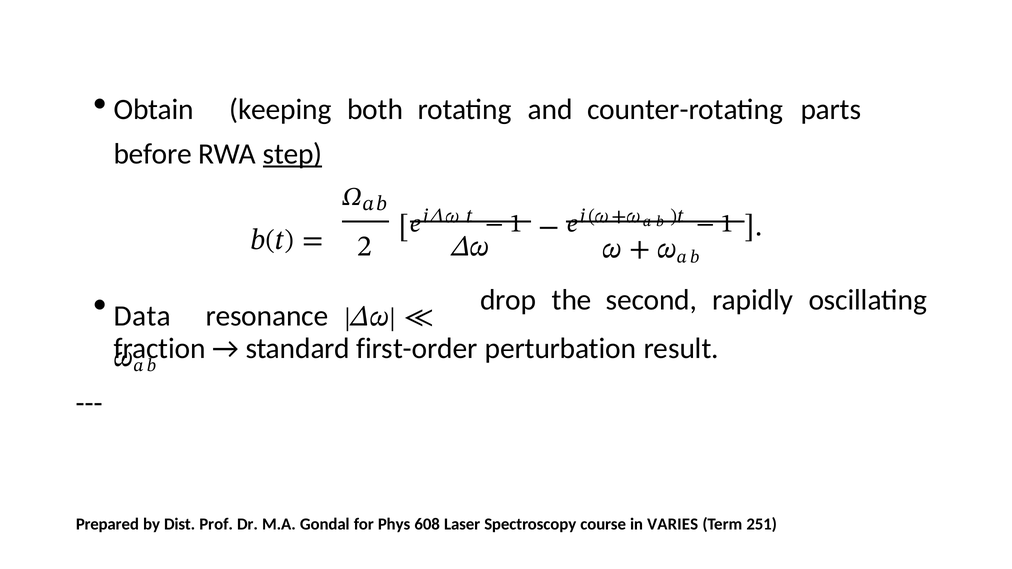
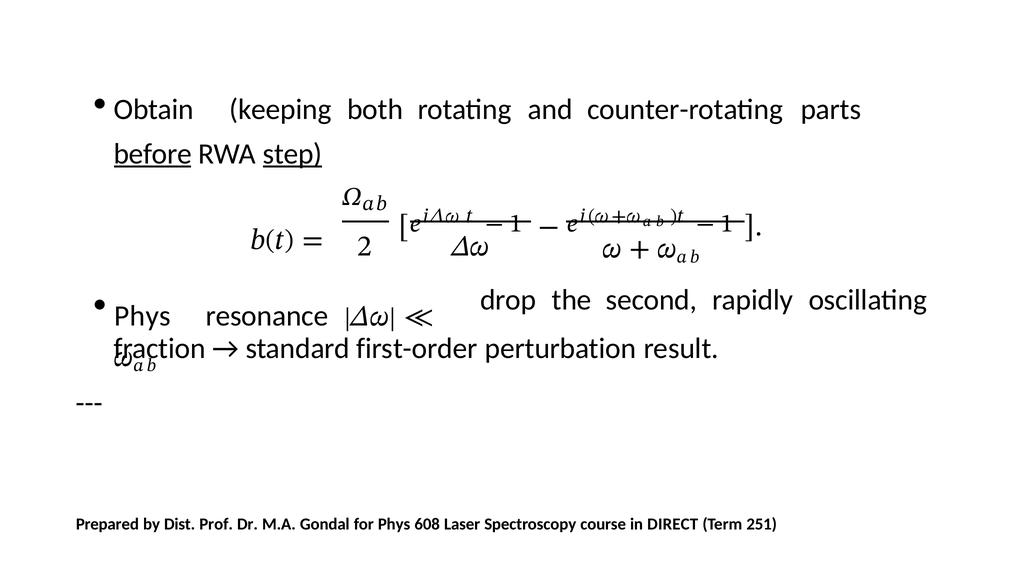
before underline: none -> present (153, 154)
Data: Data -> Phys (142, 316)
VARIES: VARIES -> DIRECT (673, 524)
